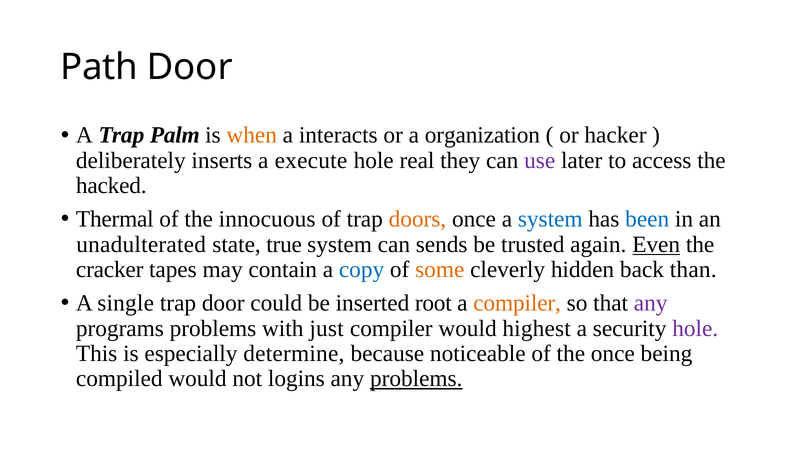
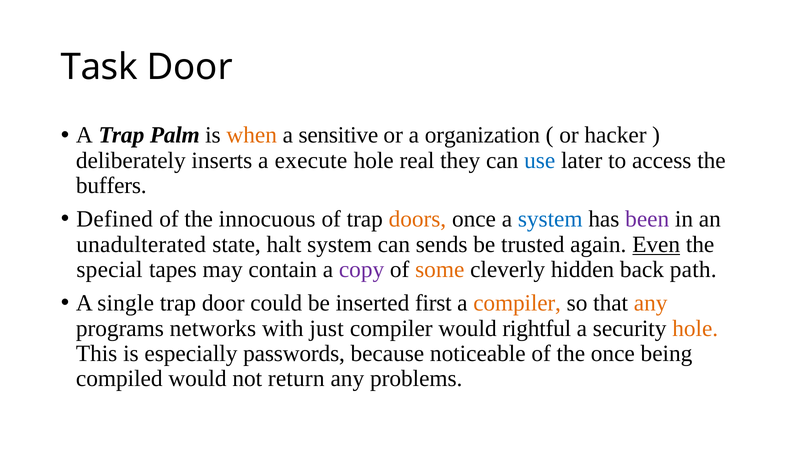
Path: Path -> Task (99, 67)
interacts: interacts -> sensitive (338, 135)
use colour: purple -> blue (540, 160)
hacked: hacked -> buffers (111, 186)
Thermal: Thermal -> Defined (115, 219)
been colour: blue -> purple (647, 219)
true: true -> halt (284, 244)
cracker: cracker -> special (109, 270)
copy colour: blue -> purple (362, 270)
than: than -> path (693, 270)
root: root -> first (433, 303)
any colour: purple -> orange (651, 303)
programs problems: problems -> networks (213, 328)
highest: highest -> rightful (537, 328)
hole colour: purple -> orange (695, 328)
determine: determine -> passwords (294, 354)
logins: logins -> return (296, 379)
problems underline: present -> none (416, 379)
